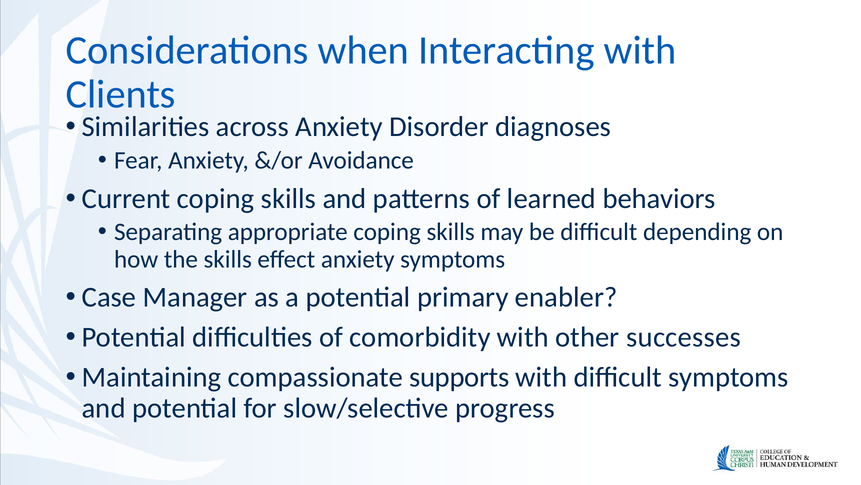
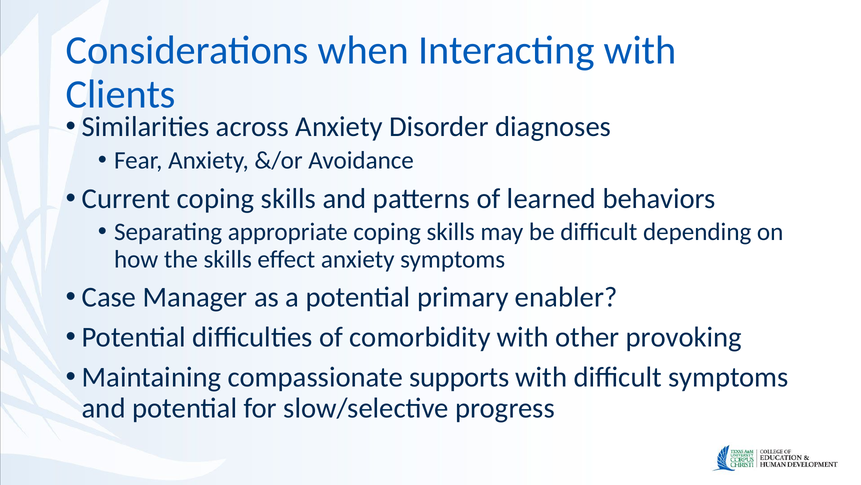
successes: successes -> provoking (684, 337)
